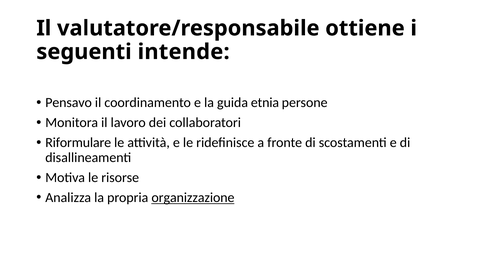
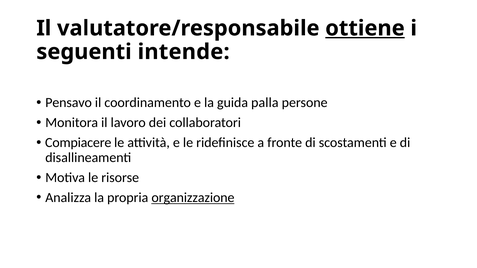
ottiene underline: none -> present (365, 28)
etnia: etnia -> palla (265, 103)
Riformulare: Riformulare -> Compiacere (78, 143)
